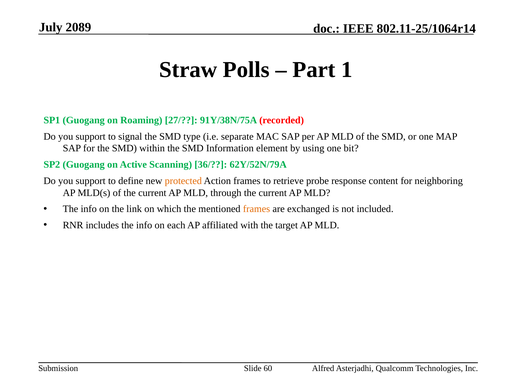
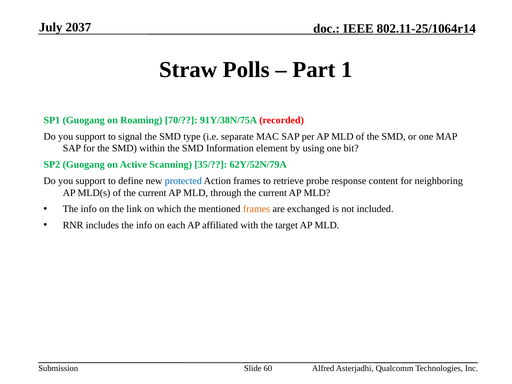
2089: 2089 -> 2037 (78, 27)
27/: 27/ -> 70/ (181, 120)
36/: 36/ -> 35/ (211, 165)
protected colour: orange -> blue (183, 181)
